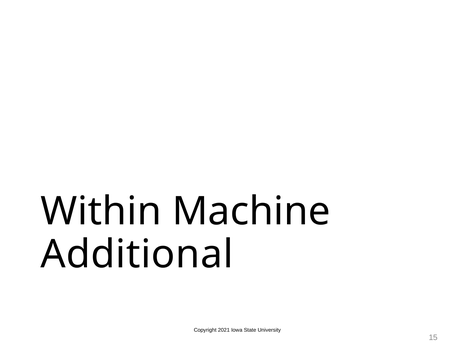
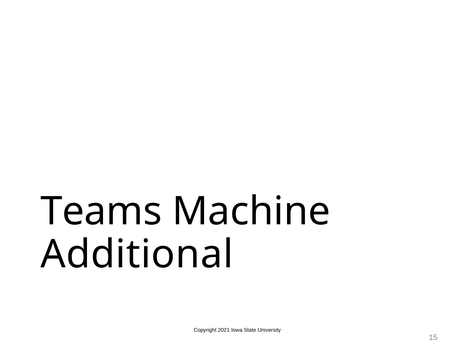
Within: Within -> Teams (101, 212)
